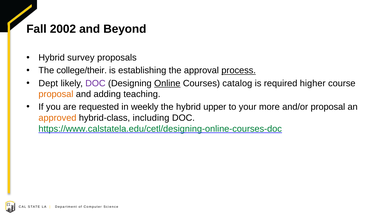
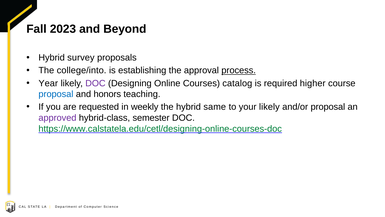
2002: 2002 -> 2023 (63, 29)
college/their: college/their -> college/into (82, 70)
Dept: Dept -> Year (48, 83)
Online underline: present -> none (167, 83)
proposal colour: orange -> blue (56, 94)
adding: adding -> honors (107, 94)
upper: upper -> same (215, 107)
your more: more -> likely (269, 107)
approved colour: orange -> purple (57, 118)
including: including -> semester (151, 118)
